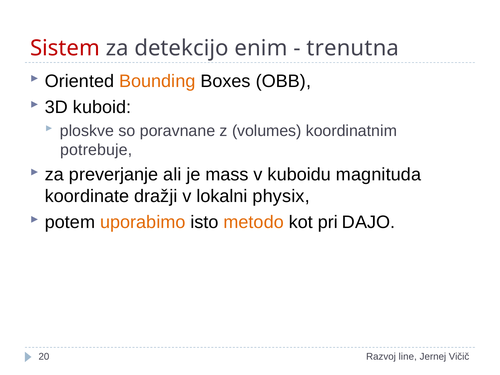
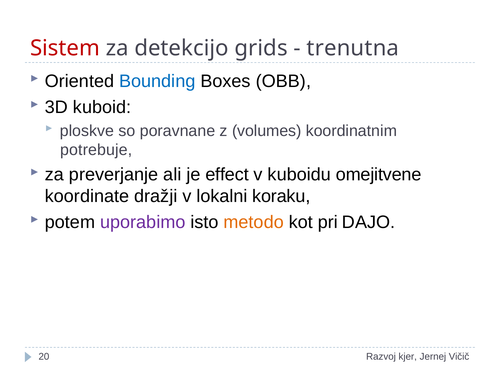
enim: enim -> grids (261, 48)
Bounding colour: orange -> blue (157, 81)
mass: mass -> effect (227, 175)
magnituda: magnituda -> omejitvene (379, 175)
physix: physix -> koraku (281, 196)
uporabimo colour: orange -> purple (143, 222)
line: line -> kjer (408, 357)
